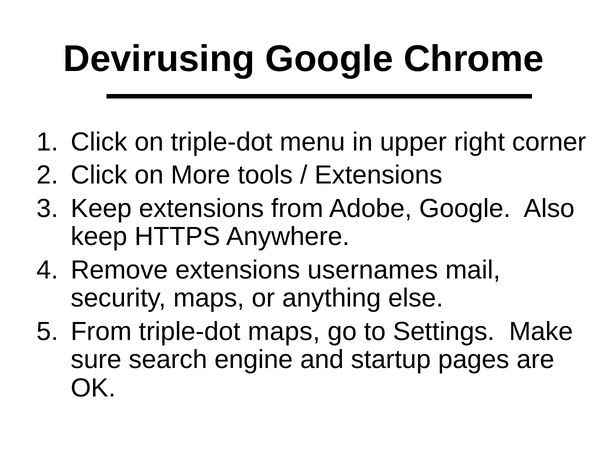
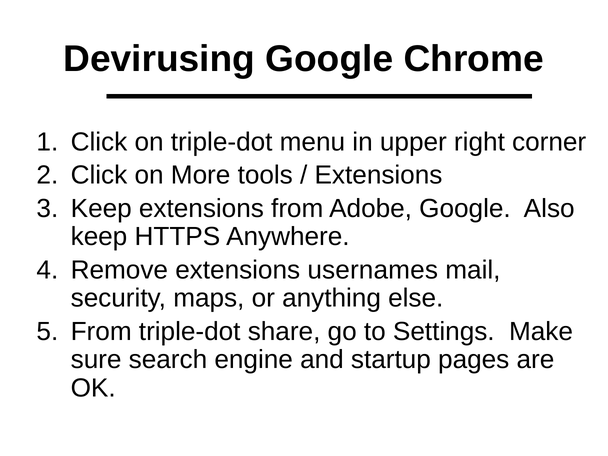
triple-dot maps: maps -> share (284, 331)
